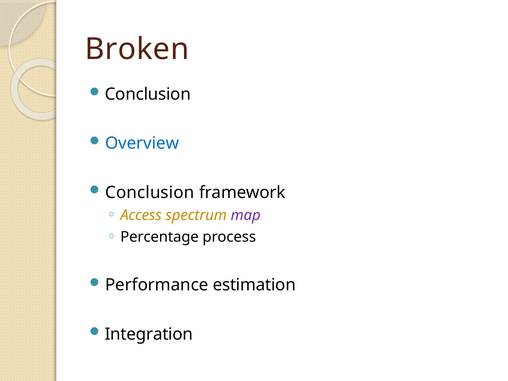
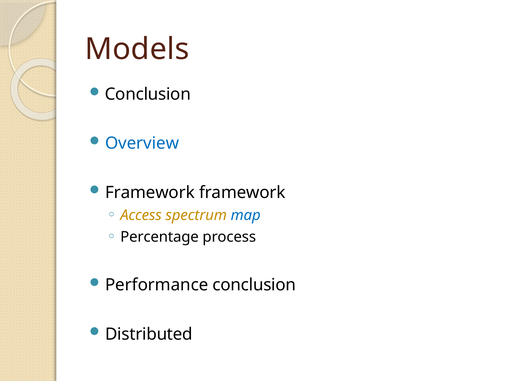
Broken: Broken -> Models (137, 49)
Conclusion: Conclusion -> Framework (150, 193)
map colour: purple -> blue (246, 215)
Performance estimation: estimation -> conclusion (254, 285)
Integration: Integration -> Distributed (149, 334)
